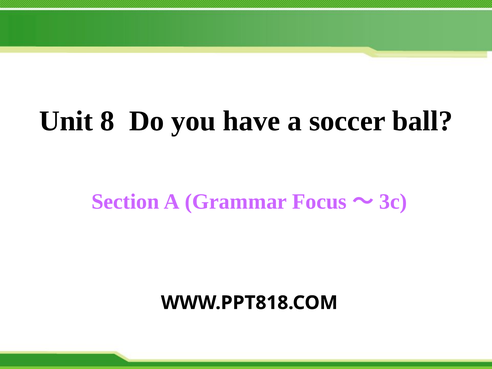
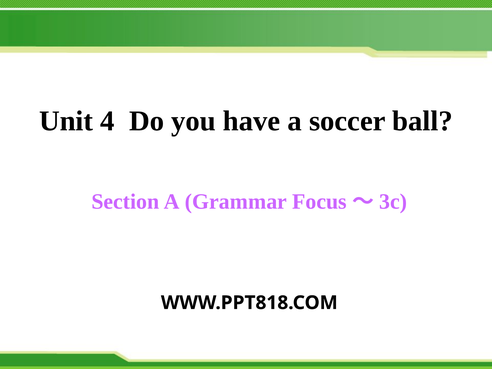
8: 8 -> 4 (107, 121)
